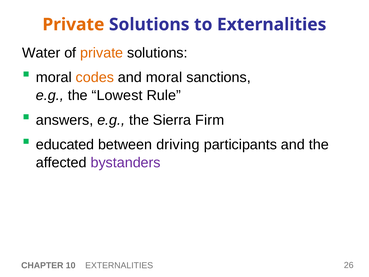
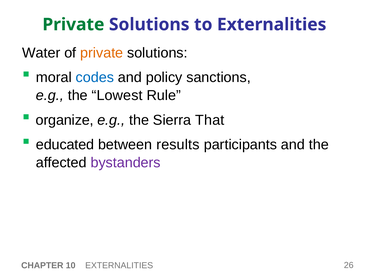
Private colour: orange -> green (73, 24)
codes colour: orange -> blue (95, 77)
and moral: moral -> policy (164, 77)
answers: answers -> organize (65, 120)
Firm: Firm -> That (210, 120)
driving: driving -> results (178, 144)
